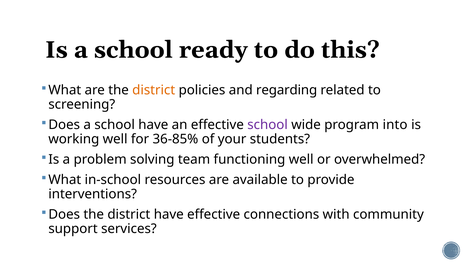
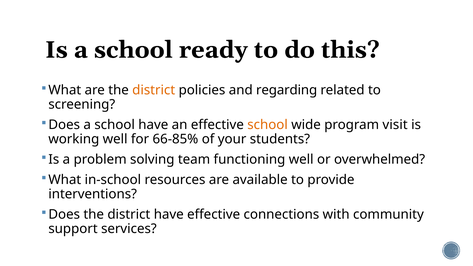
school colour: purple -> orange (268, 125)
into: into -> visit (395, 125)
36-85%: 36-85% -> 66-85% (175, 139)
